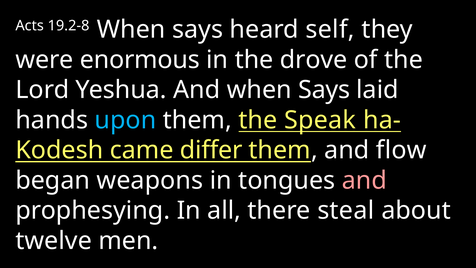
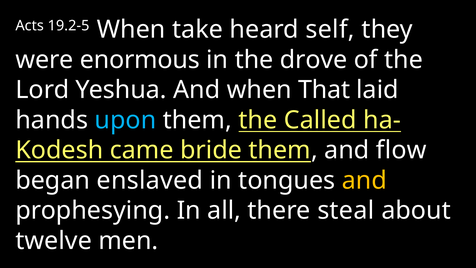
19.2-8: 19.2-8 -> 19.2-5 (69, 26)
says: says -> take (198, 30)
And when Says: Says -> That (324, 90)
Speak: Speak -> Called (320, 120)
differ: differ -> bride (211, 150)
weapons: weapons -> enslaved (150, 180)
and colour: pink -> yellow (364, 180)
